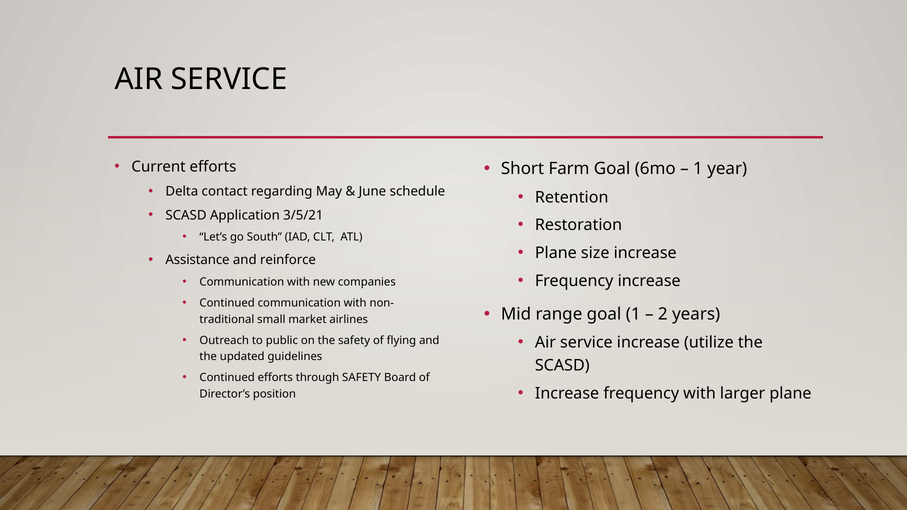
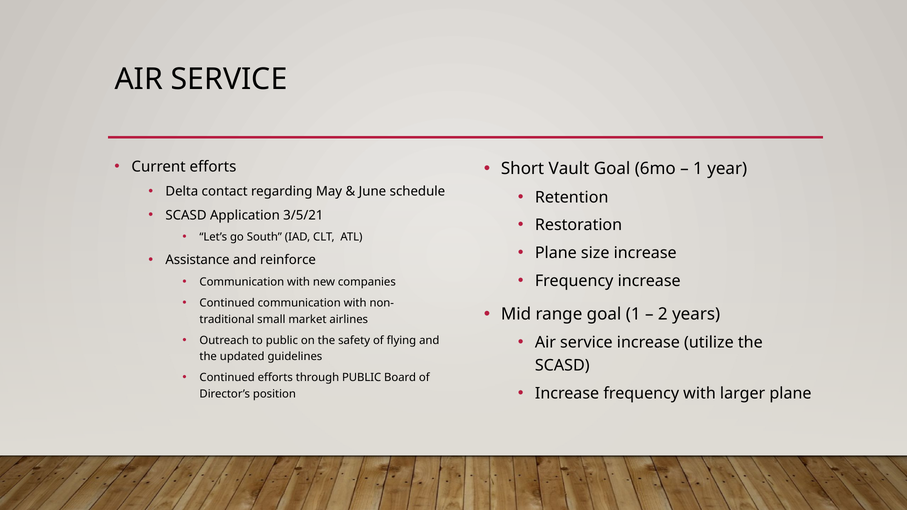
Farm: Farm -> Vault (569, 169)
through SAFETY: SAFETY -> PUBLIC (362, 378)
